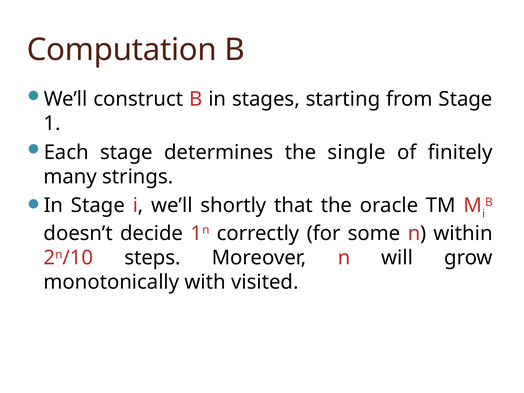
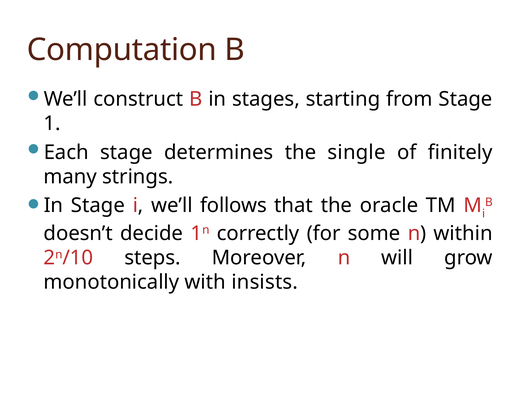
shortly: shortly -> follows (233, 206)
visited: visited -> insists (265, 282)
